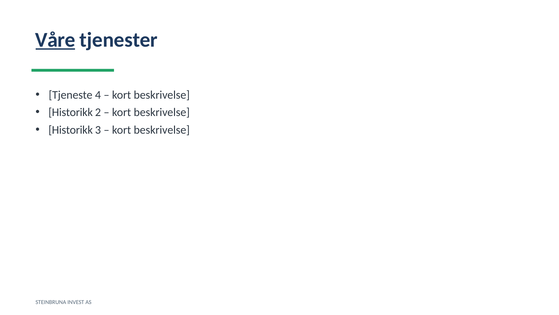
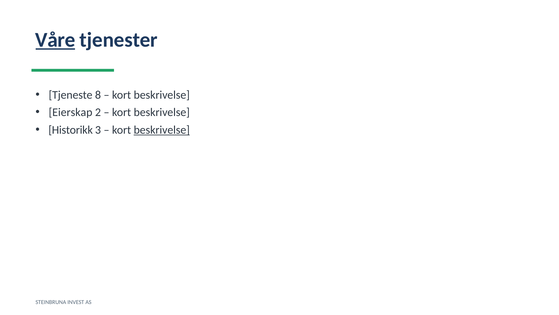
4: 4 -> 8 (98, 95)
Historikk: Historikk -> Eierskap (71, 112)
beskrivelse underline: none -> present (162, 130)
